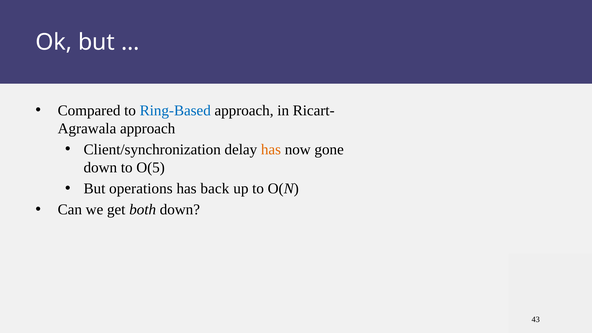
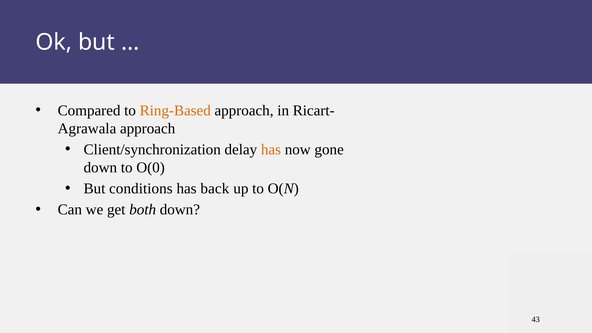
Ring-Based colour: blue -> orange (175, 111)
O(5: O(5 -> O(0 (151, 168)
operations: operations -> conditions (141, 189)
